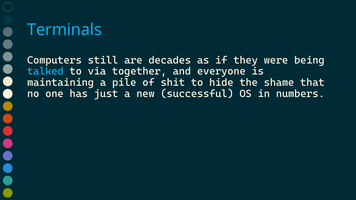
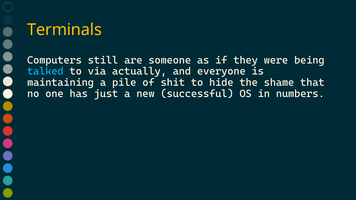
Terminals colour: light blue -> yellow (64, 30)
decades: decades -> someone (170, 60)
together: together -> actually (139, 71)
